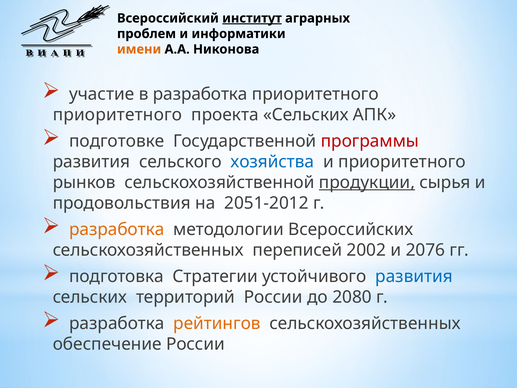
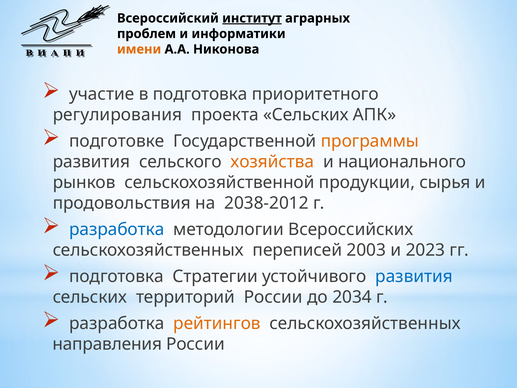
в разработка: разработка -> подготовка (200, 94)
приоритетного: приоритетного -> регулирования (117, 115)
программы colour: red -> orange (370, 141)
хозяйства colour: blue -> orange (272, 162)
и приоритетного: приоритетного -> национального (402, 162)
продукции underline: present -> none (367, 182)
2051-2012: 2051-2012 -> 2038-2012 (266, 203)
разработка colour: orange -> blue (117, 229)
2002: 2002 -> 2003 (366, 250)
2076: 2076 -> 2023 (425, 250)
2080: 2080 -> 2034 (352, 297)
обеспечение: обеспечение -> направления (107, 344)
